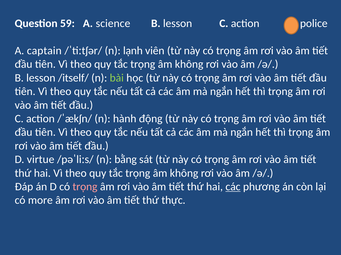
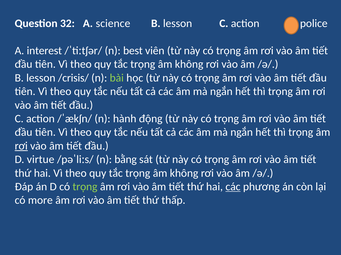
59: 59 -> 32 (67, 23)
captain: captain -> interest (44, 51)
lạnh: lạnh -> best (133, 51)
/itself/: /itself/ -> /crisis/ (73, 78)
rơi underline: none -> present (21, 146)
trọng colour: pink -> light green (85, 187)
thực: thực -> thấp (173, 201)
